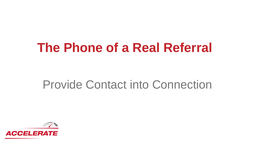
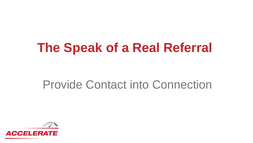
Phone: Phone -> Speak (83, 48)
